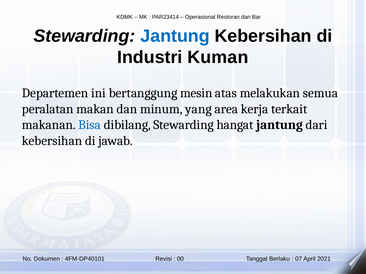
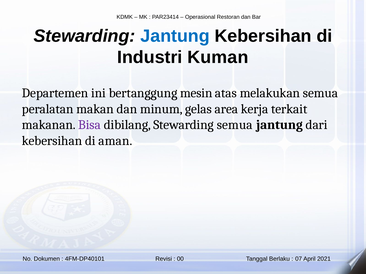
yang: yang -> gelas (198, 109)
Bisa colour: blue -> purple (89, 125)
Stewarding hangat: hangat -> semua (235, 125)
jawab: jawab -> aman (115, 141)
